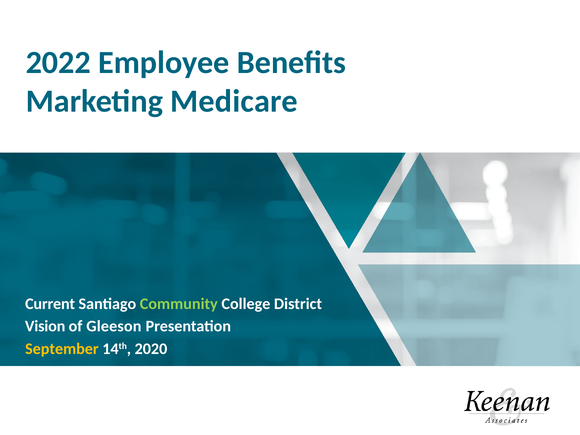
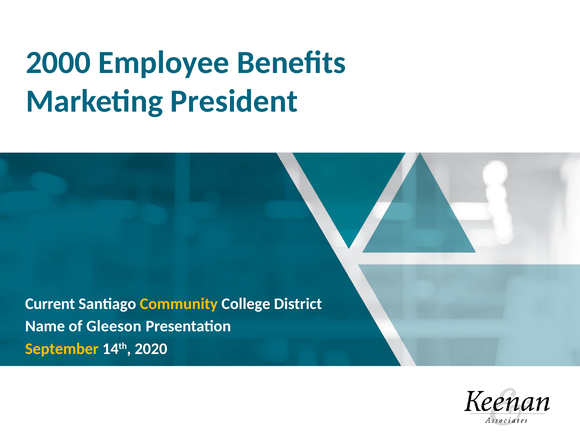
2022: 2022 -> 2000 (58, 63)
Medicare: Medicare -> President (234, 101)
Community colour: light green -> yellow (179, 304)
Vision: Vision -> Name (45, 326)
